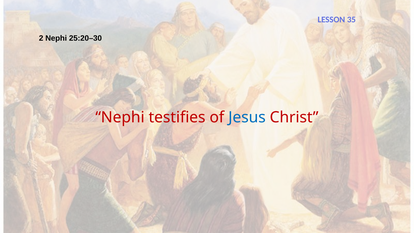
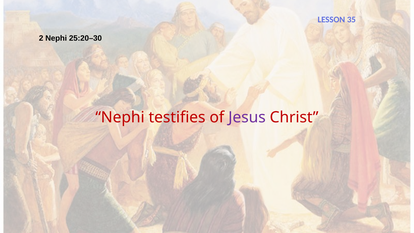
Jesus colour: blue -> purple (247, 117)
